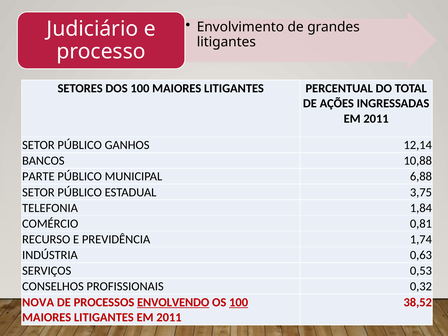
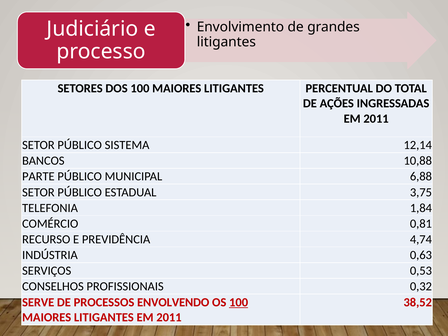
GANHOS: GANHOS -> SISTEMA (127, 145)
1,74: 1,74 -> 4,74 (421, 239)
NOVA: NOVA -> SERVE (38, 302)
ENVOLVENDO underline: present -> none (173, 302)
